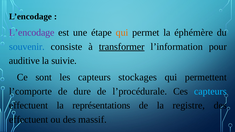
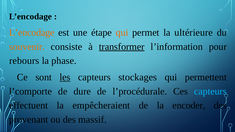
L’encodage colour: purple -> orange (32, 33)
éphémère: éphémère -> ultérieure (194, 33)
souvenir colour: blue -> orange (27, 47)
auditive: auditive -> rebours (24, 61)
suivie: suivie -> phase (64, 61)
les underline: none -> present (65, 77)
représentations: représentations -> empêcheraient (101, 106)
registre: registre -> encoder (189, 106)
effectuent: effectuent -> provenant (29, 120)
